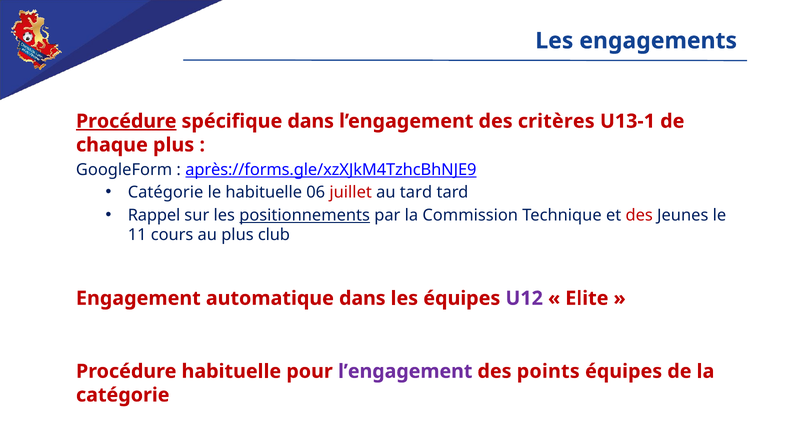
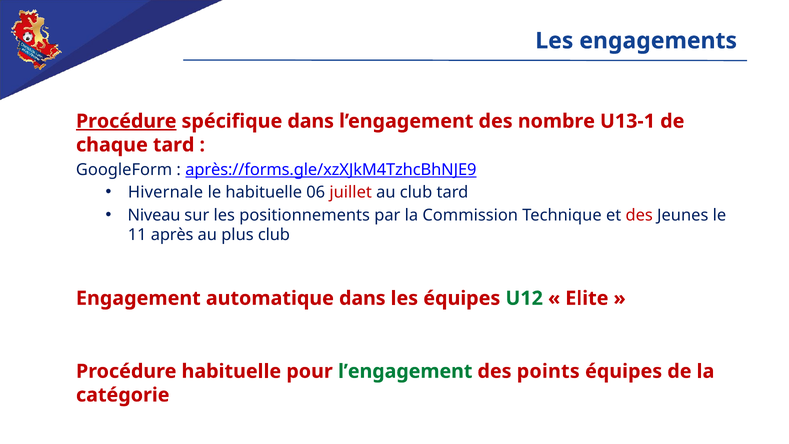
critères: critères -> nombre (556, 121)
chaque plus: plus -> tard (174, 145)
Catégorie: Catégorie -> Hivernale (166, 192)
au tard: tard -> club (416, 192)
Rappel: Rappel -> Niveau (154, 215)
positionnements underline: present -> none (305, 215)
cours: cours -> après (172, 235)
U12 colour: purple -> green (524, 298)
l’engagement colour: purple -> green (405, 371)
